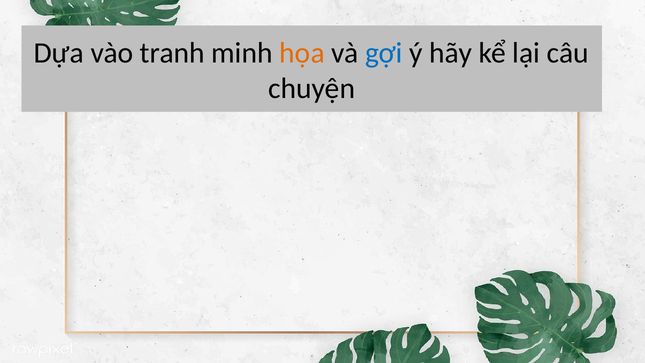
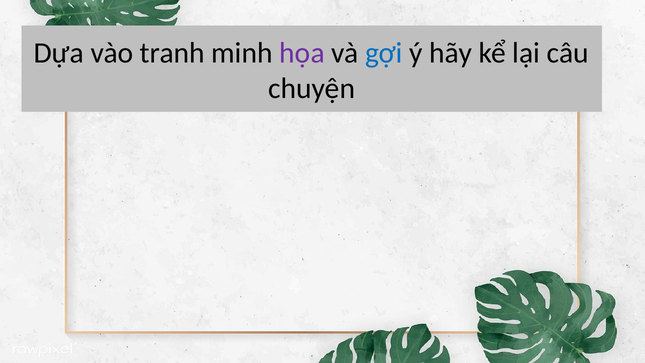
họa colour: orange -> purple (302, 53)
